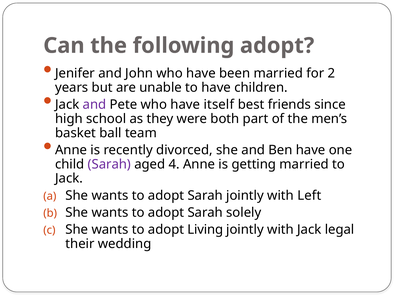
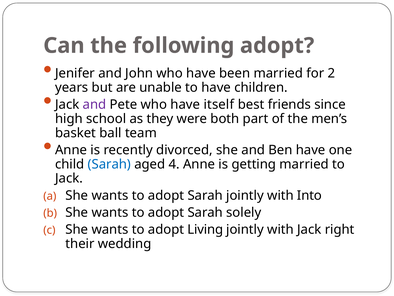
Sarah colour: purple -> blue (109, 164)
Left: Left -> Into (309, 195)
legal: legal -> right (340, 229)
